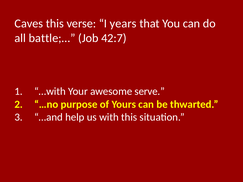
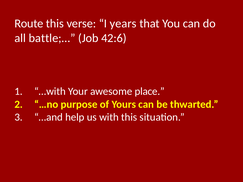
Caves: Caves -> Route (29, 24)
42:7: 42:7 -> 42:6 (114, 38)
serve: serve -> place (150, 91)
